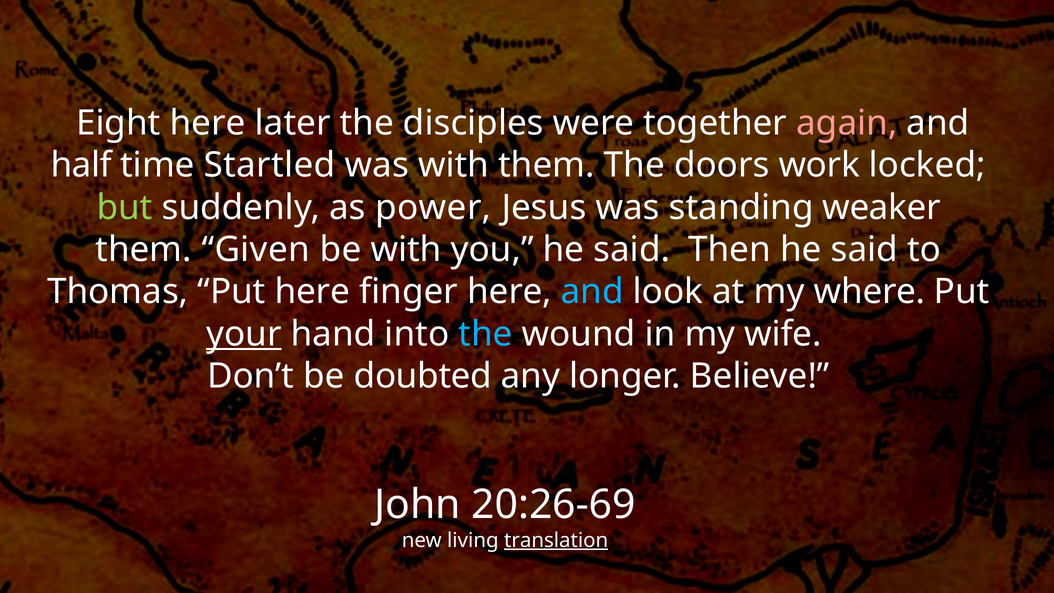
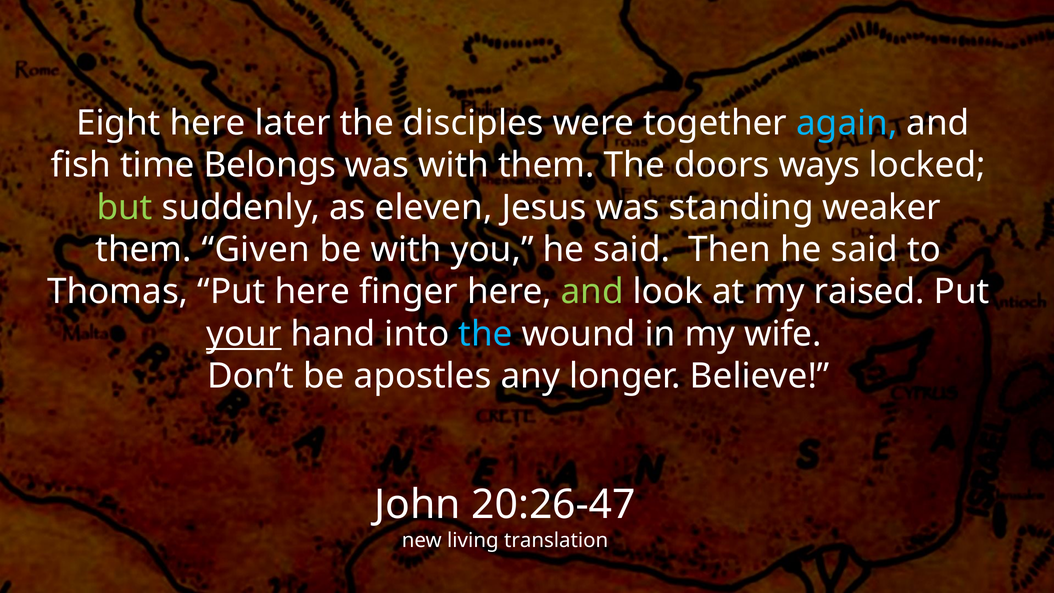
again colour: pink -> light blue (847, 123)
half: half -> fish (81, 165)
Startled: Startled -> Belongs (270, 165)
work: work -> ways (819, 165)
power: power -> eleven (434, 207)
and colour: light blue -> light green (592, 292)
where: where -> raised (869, 292)
doubted: doubted -> apostles (423, 376)
20:26-69: 20:26-69 -> 20:26-47 (554, 505)
translation underline: present -> none (556, 540)
